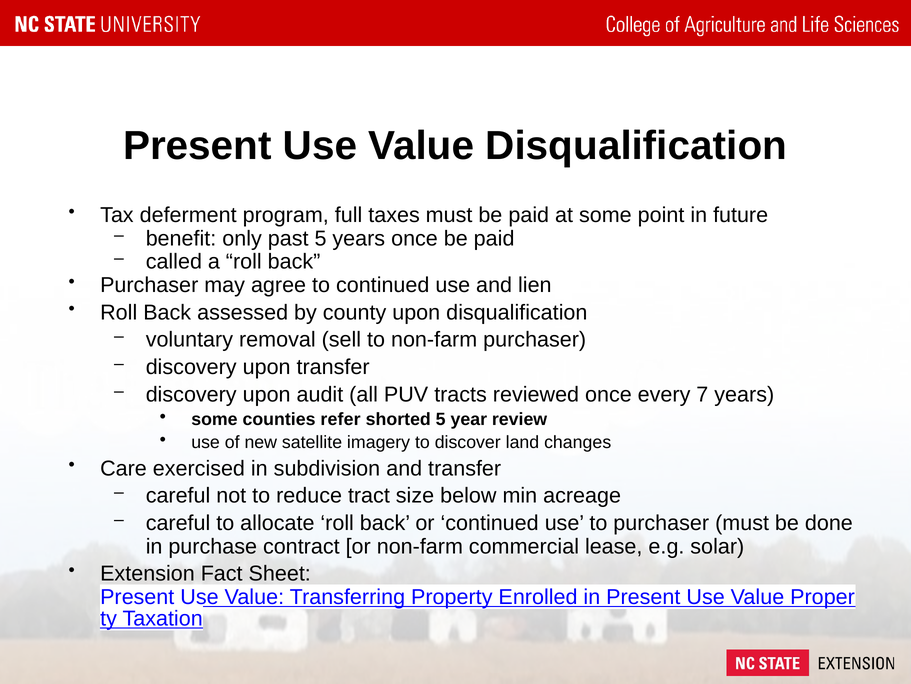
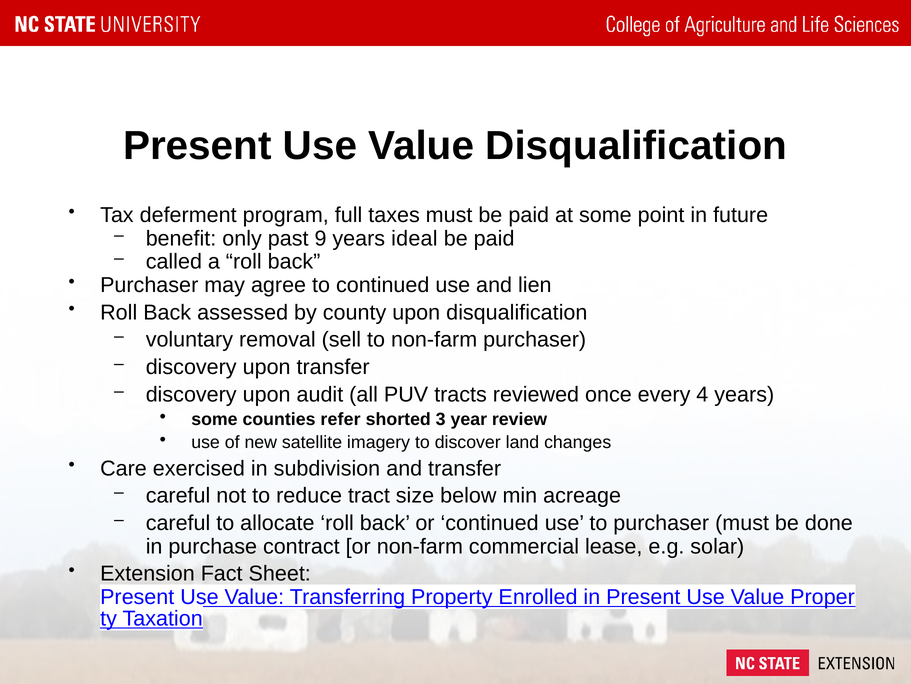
past 5: 5 -> 9 (321, 238)
years once: once -> ideal (414, 238)
7: 7 -> 4 (702, 394)
shorted 5: 5 -> 3 (441, 419)
